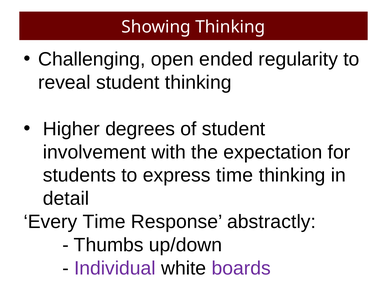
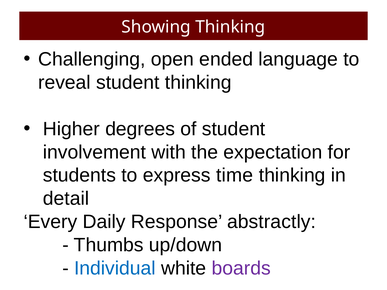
regularity: regularity -> language (298, 59)
Every Time: Time -> Daily (104, 222)
Individual colour: purple -> blue (115, 268)
